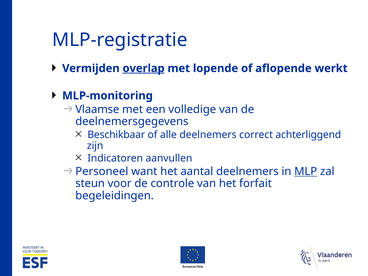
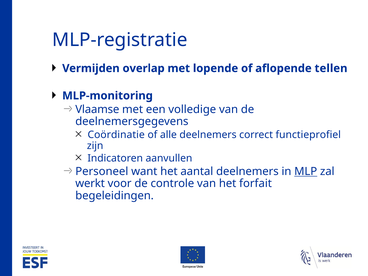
overlap underline: present -> none (144, 68)
werkt: werkt -> tellen (331, 68)
Beschikbaar: Beschikbaar -> Coördinatie (116, 135)
achterliggend: achterliggend -> functieprofiel (308, 135)
steun: steun -> werkt (90, 184)
